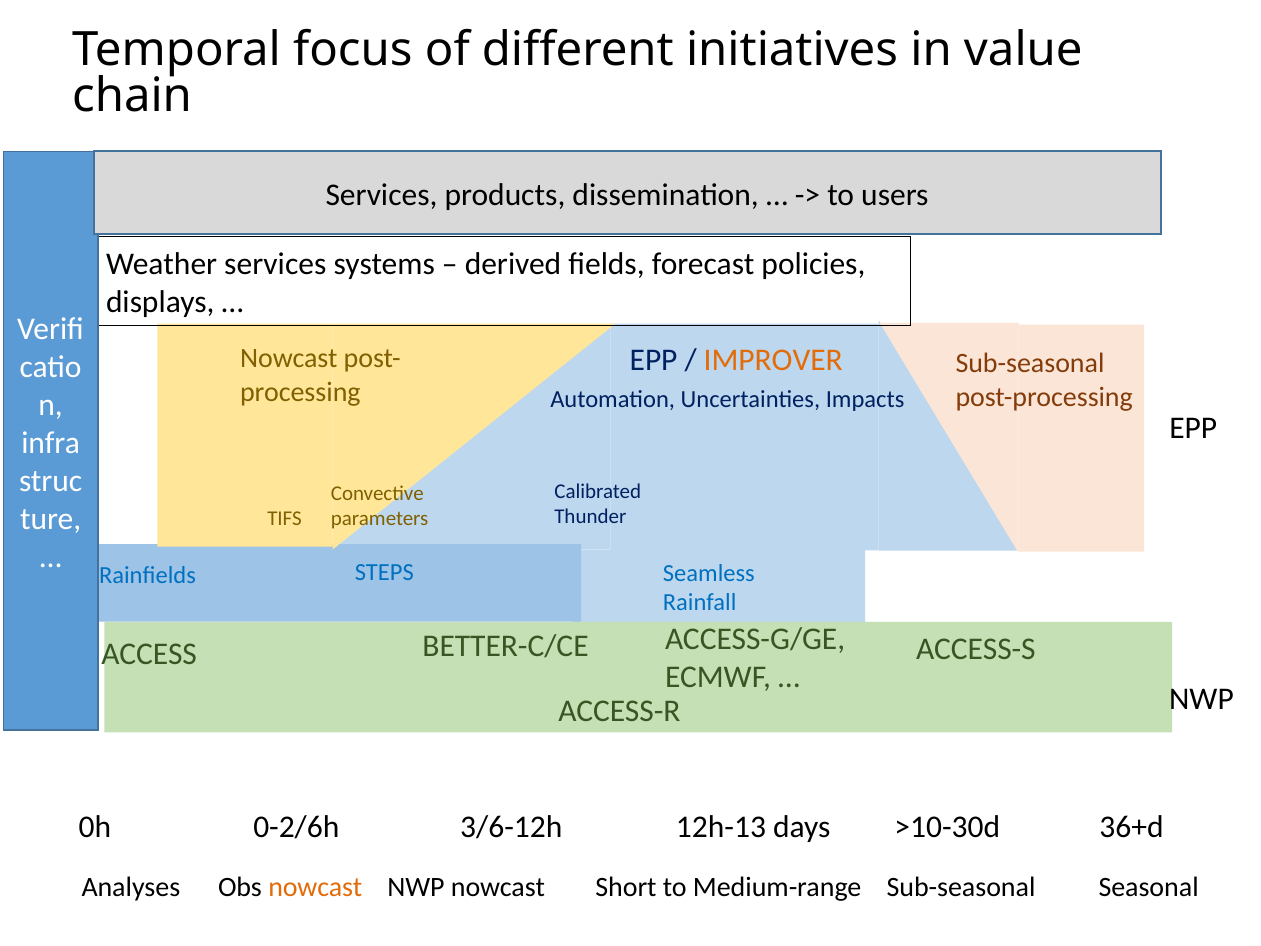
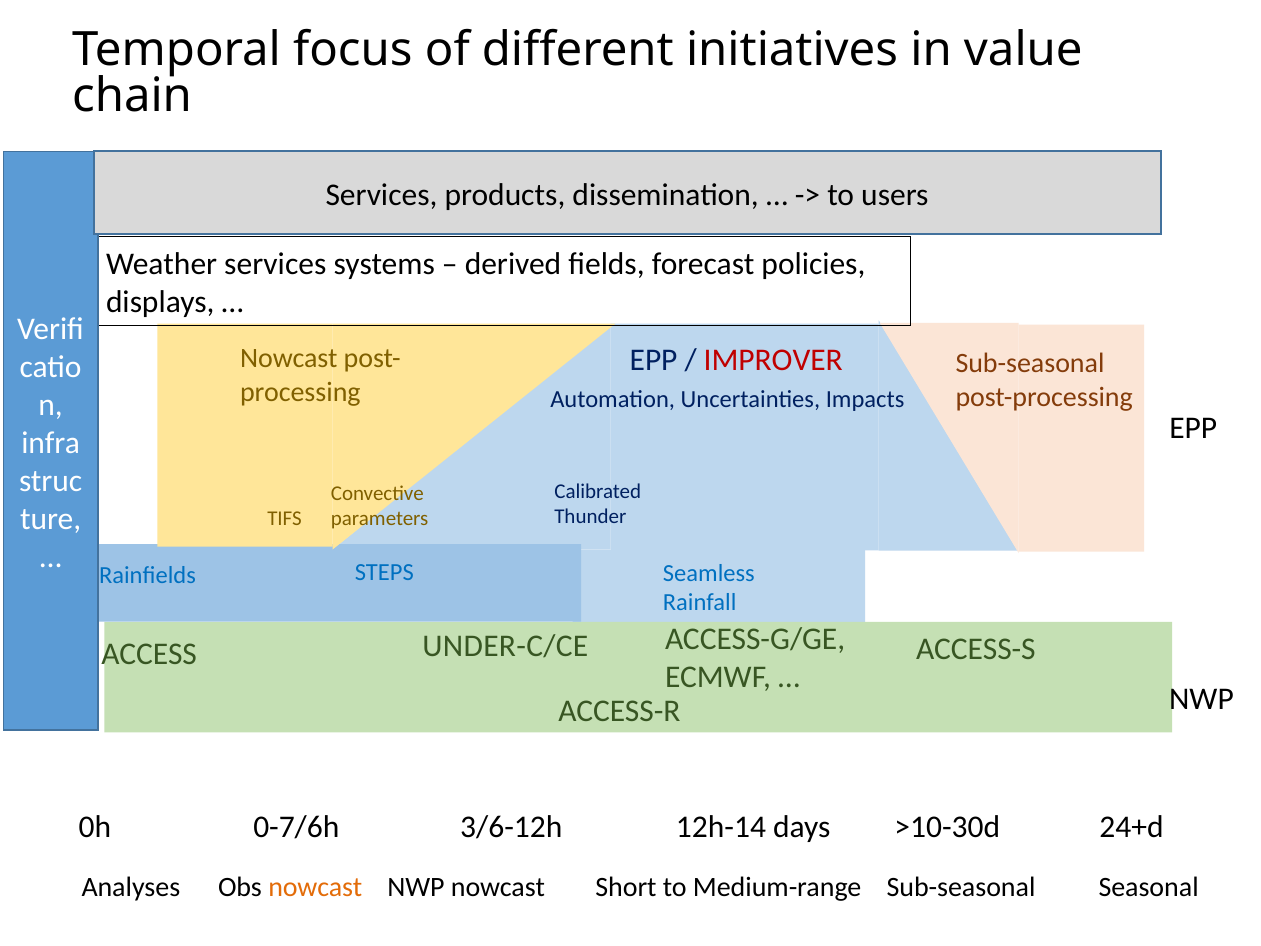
IMPROVER colour: orange -> red (773, 360)
BETTER-C/CE: BETTER-C/CE -> UNDER-C/CE (505, 646)
0-2/6h: 0-2/6h -> 0-7/6h (296, 827)
12h-13: 12h-13 -> 12h-14 (721, 827)
36+d: 36+d -> 24+d (1132, 827)
